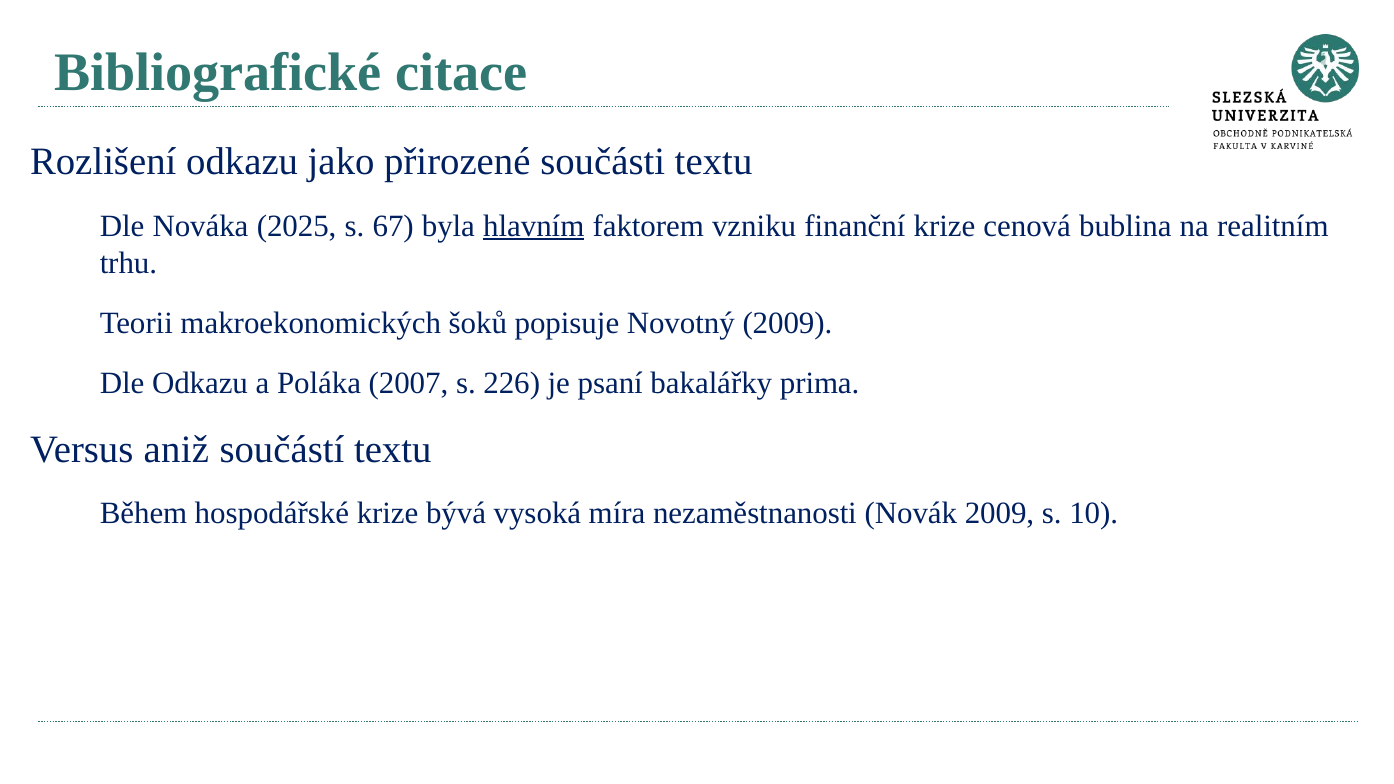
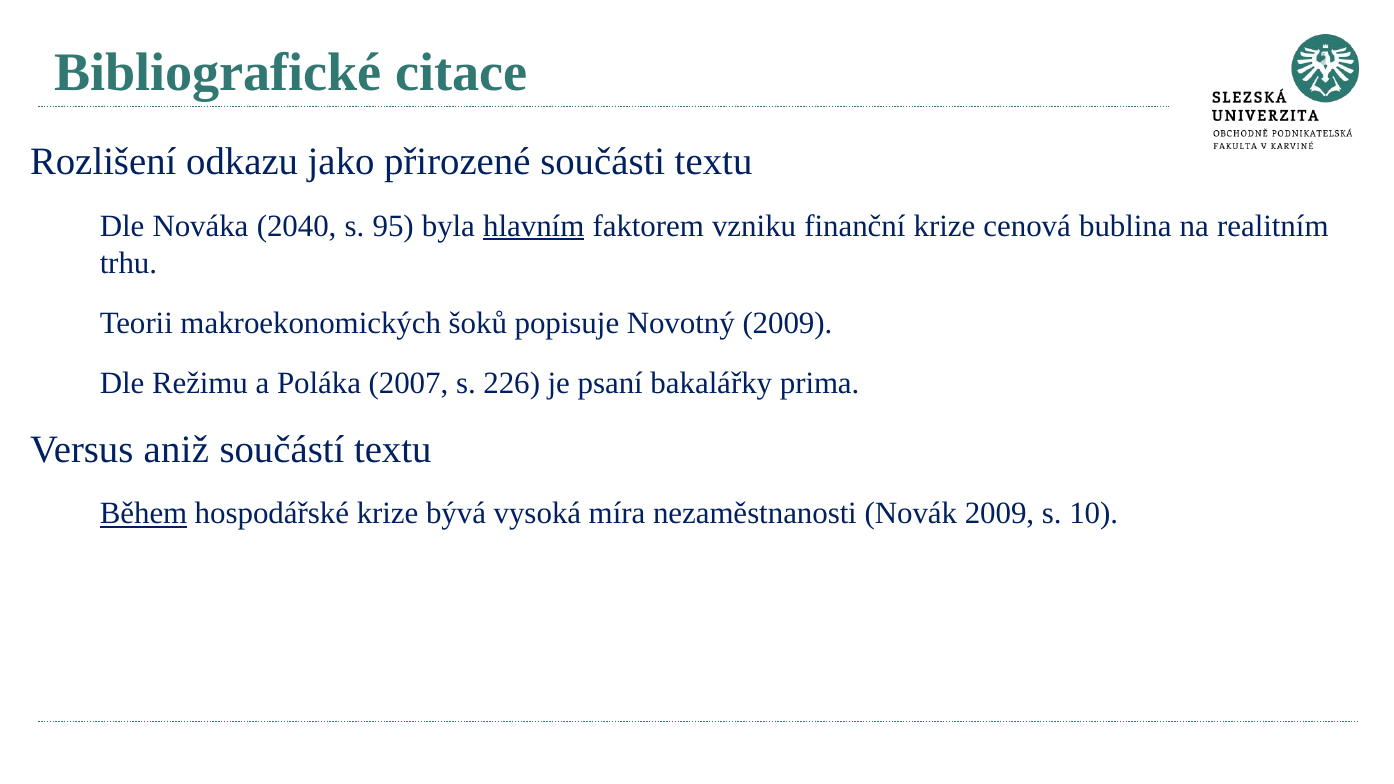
2025: 2025 -> 2040 (297, 226)
67: 67 -> 95 (393, 226)
Dle Odkazu: Odkazu -> Režimu (200, 384)
Během underline: none -> present (144, 514)
